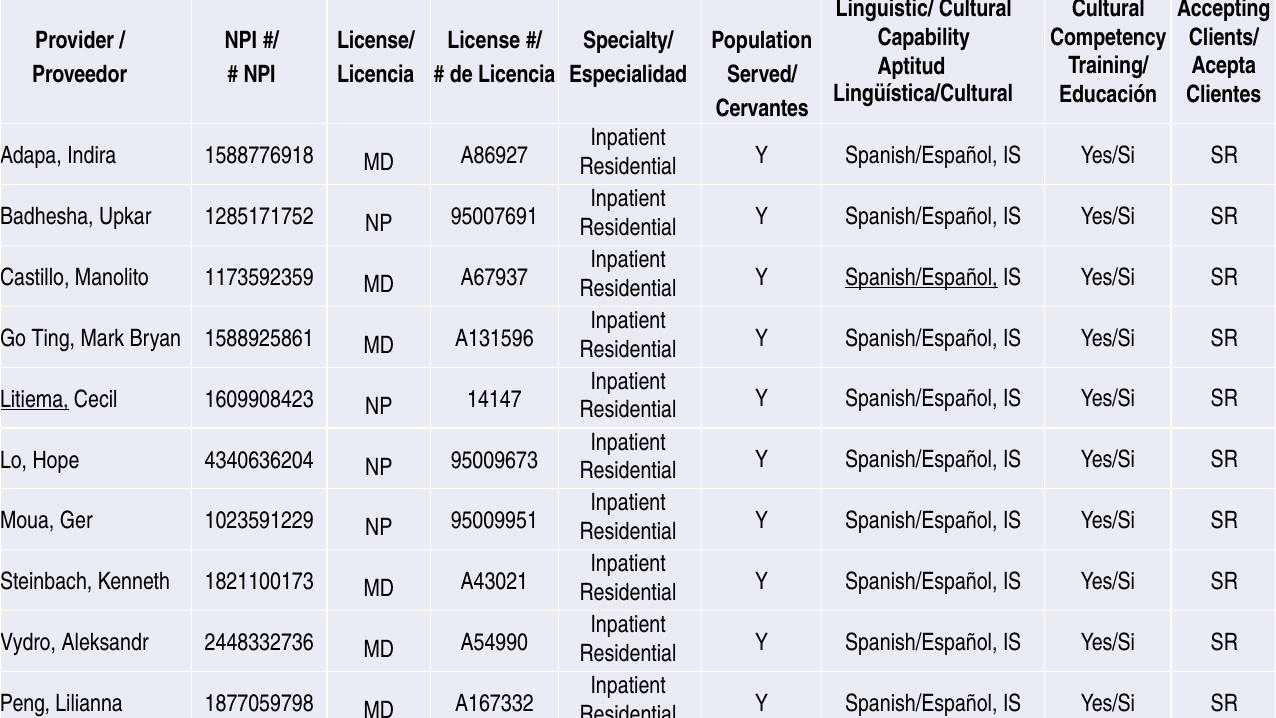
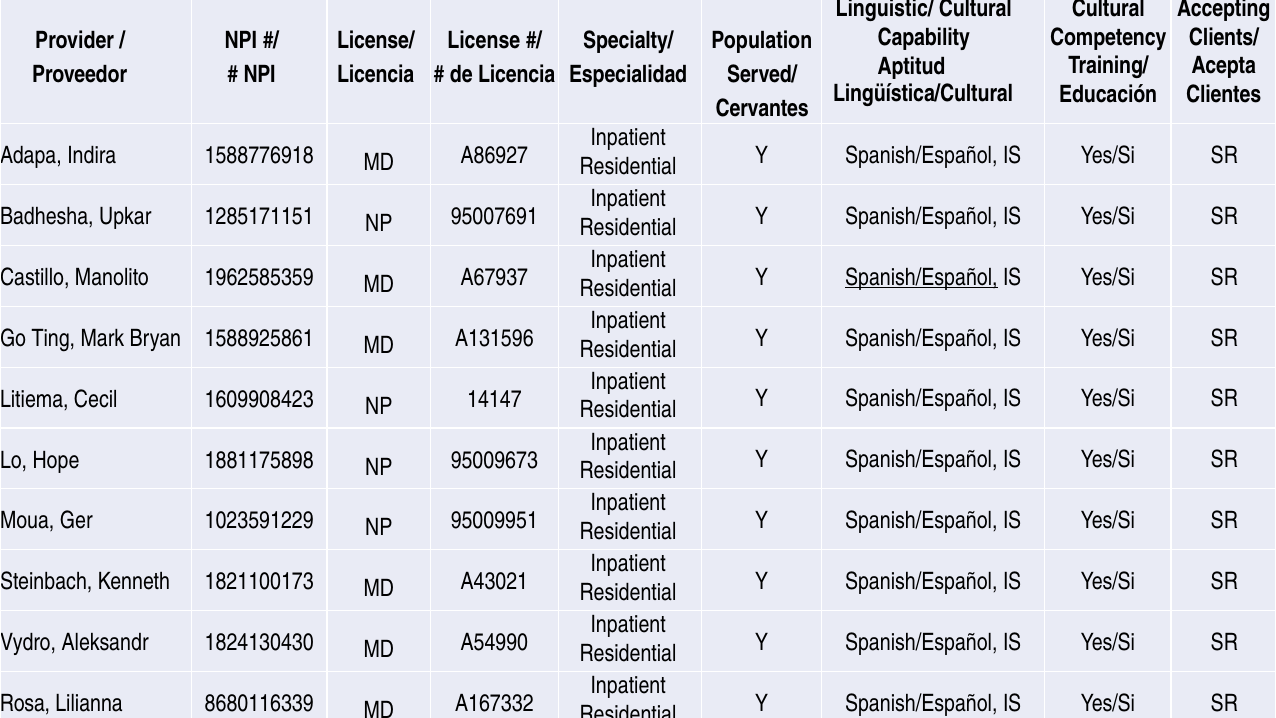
1285171752: 1285171752 -> 1285171151 (259, 217)
1173592359: 1173592359 -> 1962585359 (259, 278)
Litiema underline: present -> none (34, 399)
4340636204: 4340636204 -> 1881175898 (259, 460)
2448332736: 2448332736 -> 1824130430 (259, 643)
Peng: Peng -> Rosa (25, 703)
1877059798: 1877059798 -> 8680116339 (259, 703)
